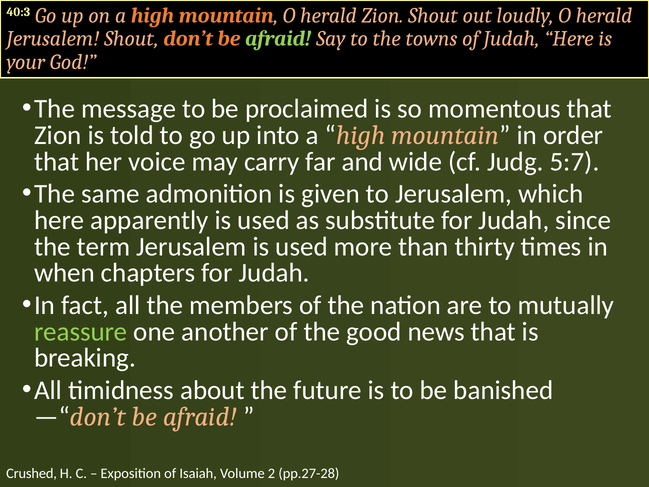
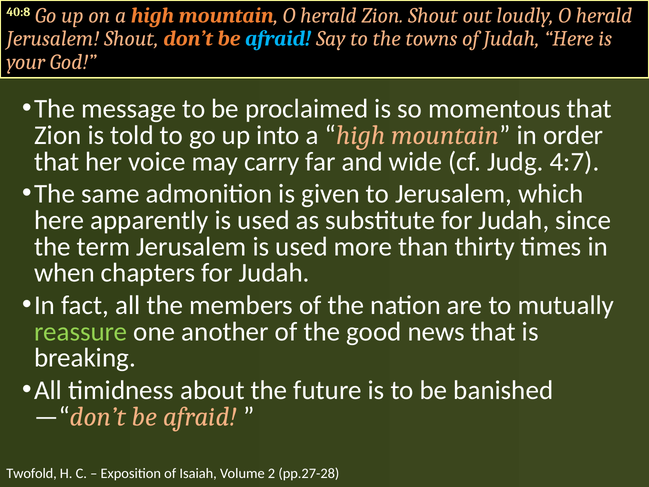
40:3: 40:3 -> 40:8 (18, 12)
afraid colour: light green -> light blue (278, 39)
5:7: 5:7 -> 4:7 (575, 162)
Crushed: Crushed -> Twofold (32, 473)
